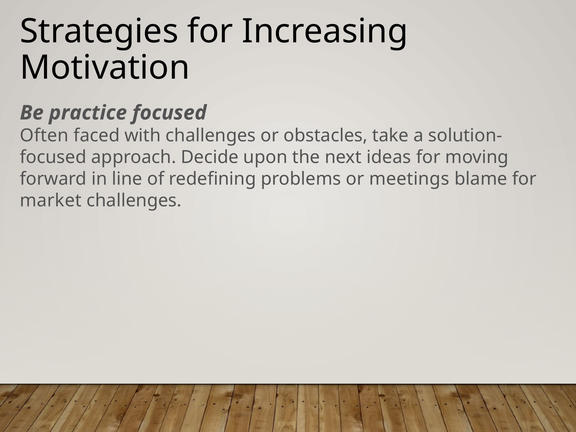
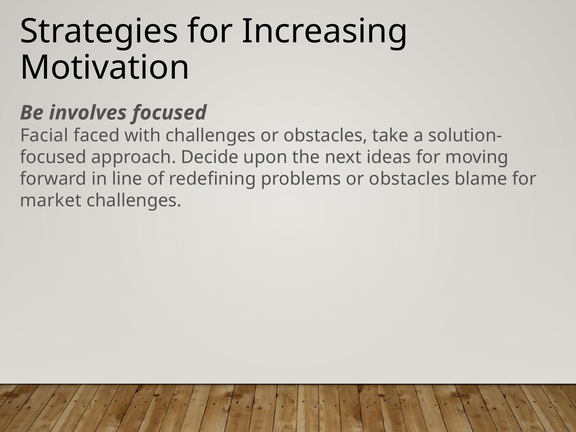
practice: practice -> involves (88, 113)
Often: Often -> Facial (44, 136)
problems or meetings: meetings -> obstacles (409, 179)
